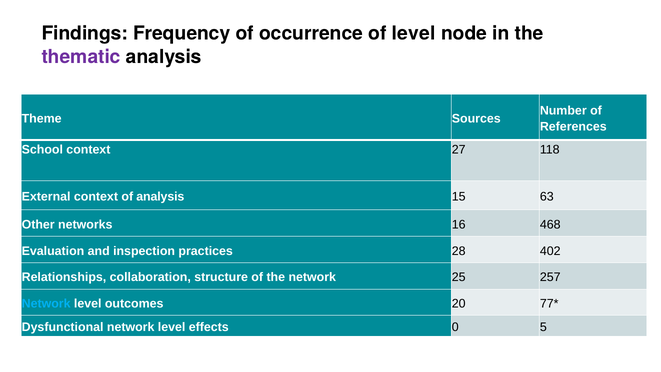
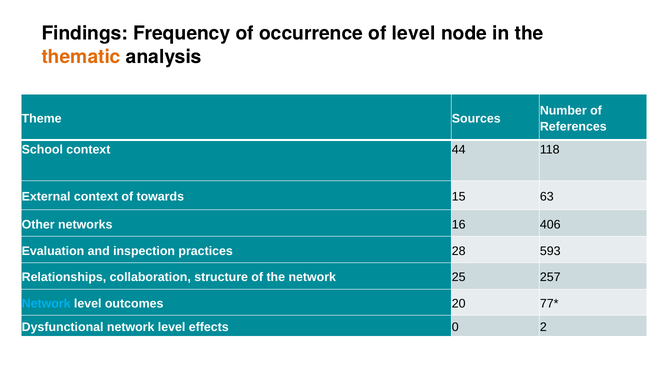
thematic colour: purple -> orange (81, 57)
27: 27 -> 44 (459, 150)
of analysis: analysis -> towards (160, 197)
468: 468 -> 406 (550, 224)
402: 402 -> 593 (550, 251)
5: 5 -> 2 (543, 327)
